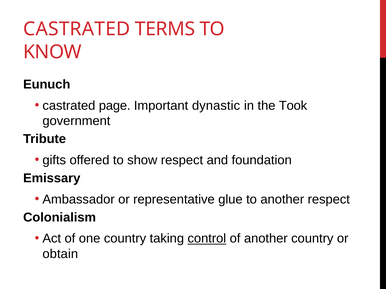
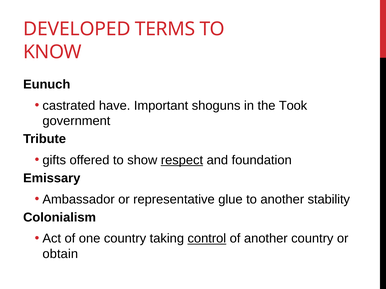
CASTRATED: CASTRATED -> DEVELOPED (77, 29)
page: page -> have (115, 106)
dynastic: dynastic -> shoguns (216, 106)
respect underline: none -> present (182, 160)
another respect: respect -> stability (329, 200)
